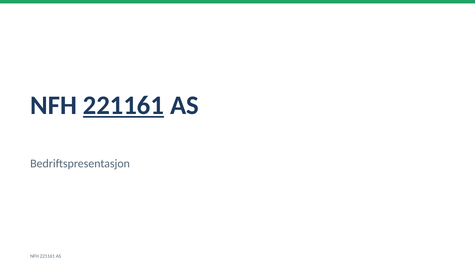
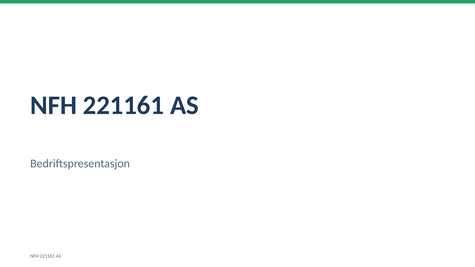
221161 underline: present -> none (123, 105)
